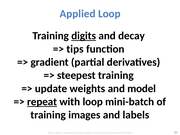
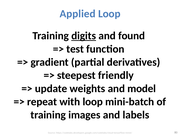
decay: decay -> found (132, 36)
tips: tips -> test (75, 49)
steepest training: training -> friendly (116, 75)
repeat underline: present -> none (42, 102)
